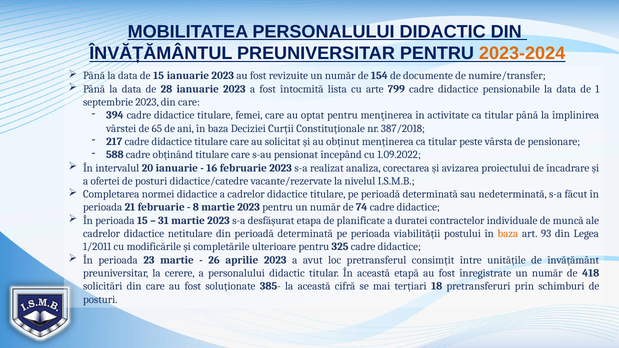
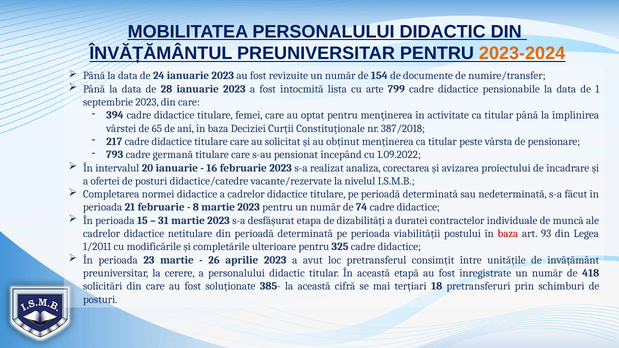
de 15: 15 -> 24 (159, 76)
588: 588 -> 793 (115, 155)
obținând: obținând -> germană (173, 155)
planificate: planificate -> dizabilități (361, 221)
baza colour: orange -> red (508, 234)
